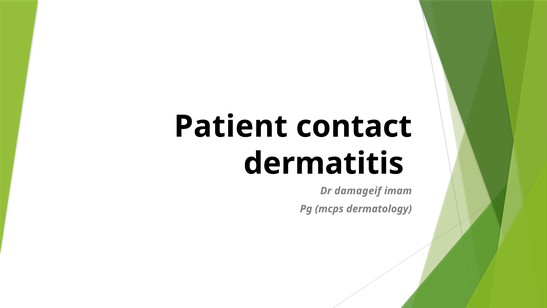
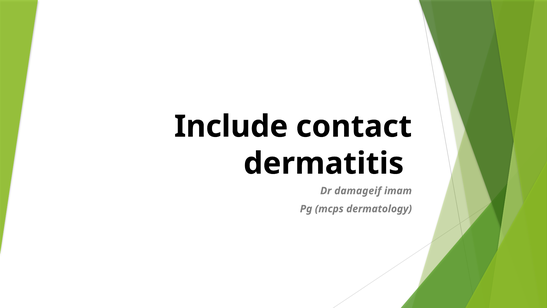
Patient: Patient -> Include (231, 126)
